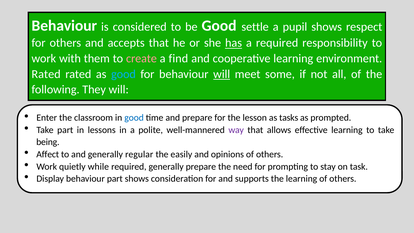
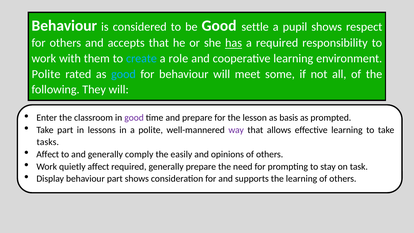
create colour: pink -> light blue (141, 58)
find: find -> role (178, 58)
Rated: Rated -> Polite (46, 74)
will underline: present -> none (222, 74)
good colour: blue -> purple (134, 118)
tasks: tasks -> basis (289, 118)
being: being -> tasks (48, 142)
regular: regular -> comply (139, 154)
quietly while: while -> affect (98, 166)
